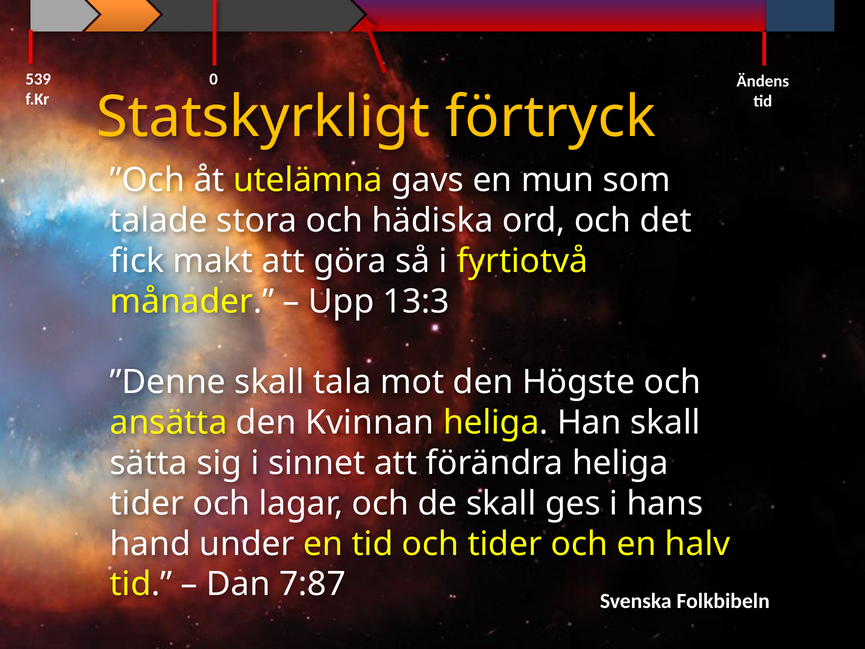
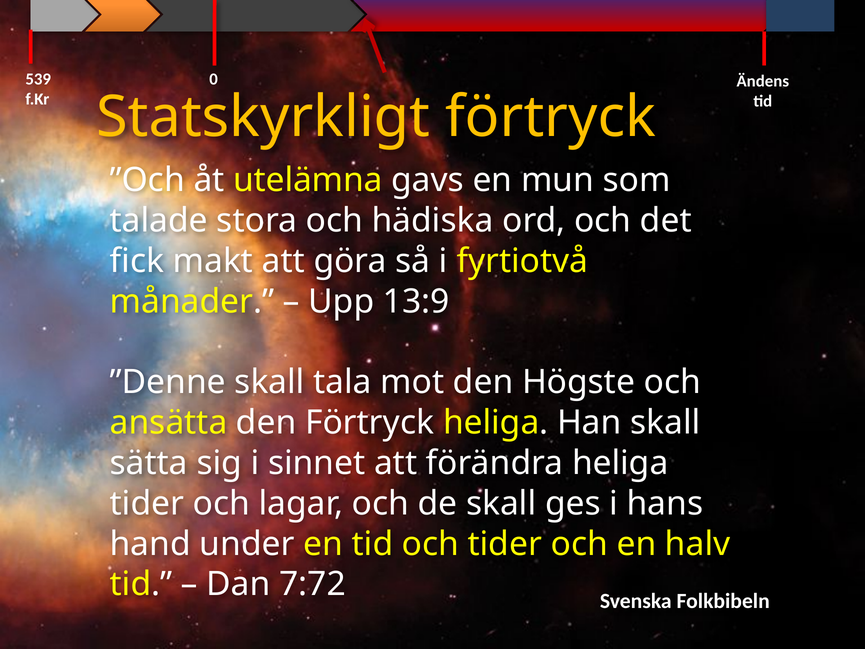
13:3: 13:3 -> 13:9 (416, 301)
den Kvinnan: Kvinnan -> Förtryck (370, 423)
7:87: 7:87 -> 7:72 (313, 584)
